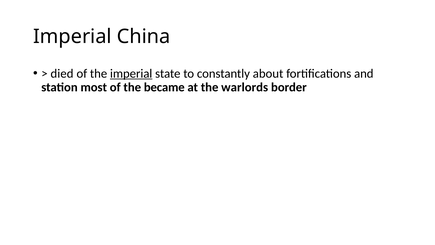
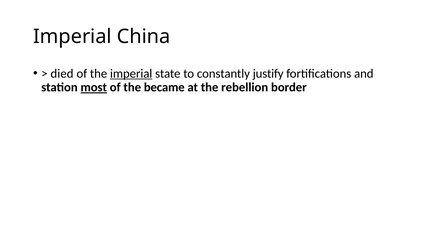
about: about -> justify (268, 74)
most underline: none -> present (94, 87)
warlords: warlords -> rebellion (245, 87)
